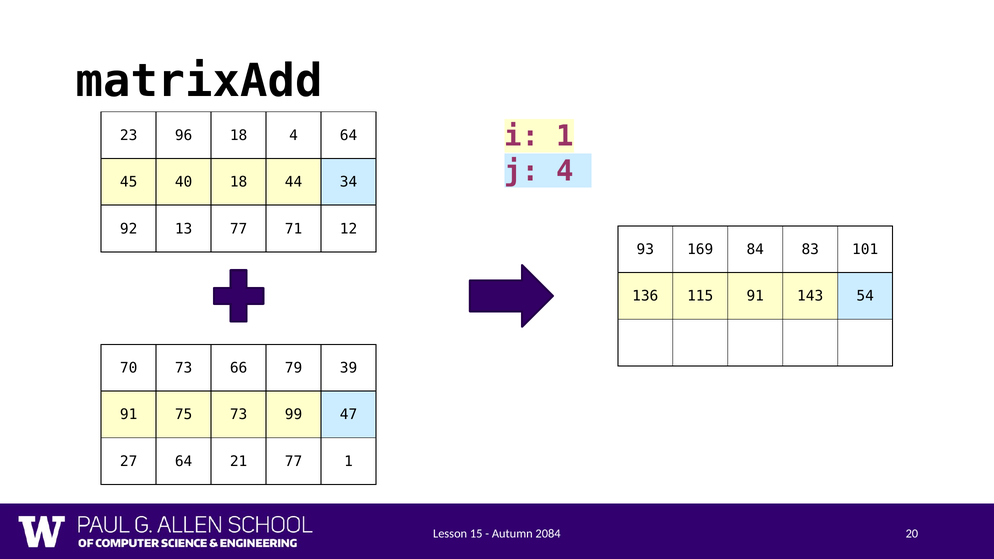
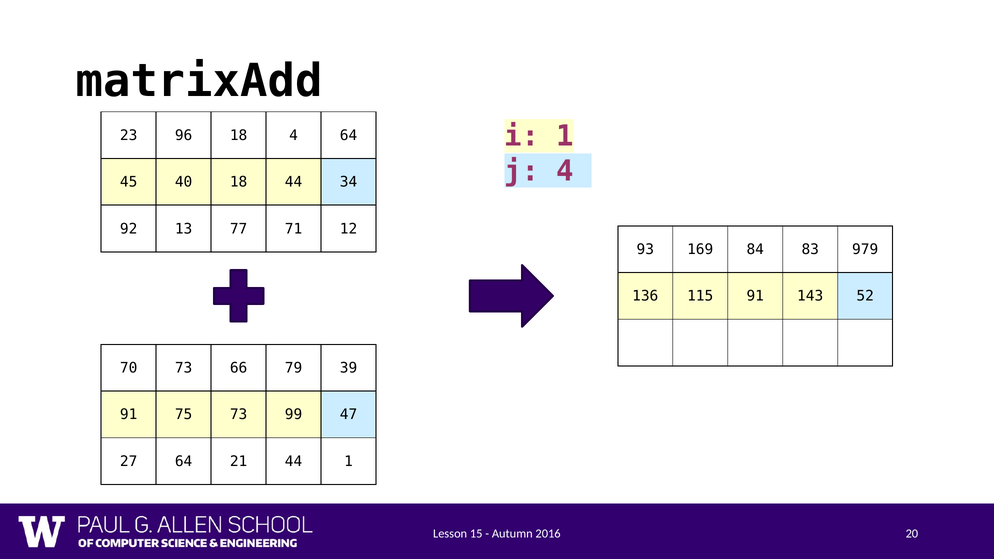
101: 101 -> 979 (865, 249)
54: 54 -> 52 (865, 296)
21 77: 77 -> 44 (294, 461)
2084: 2084 -> 2016 (548, 534)
